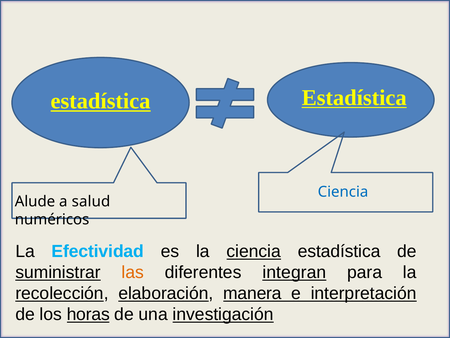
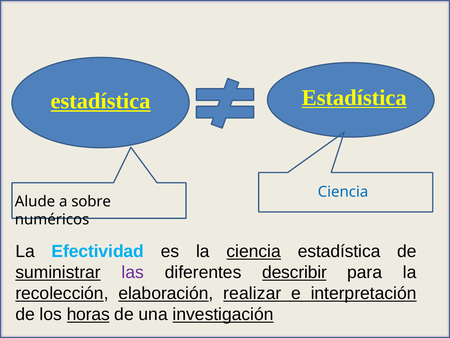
salud: salud -> sobre (91, 201)
las colour: orange -> purple (133, 272)
integran: integran -> describir (295, 272)
manera: manera -> realizar (252, 293)
